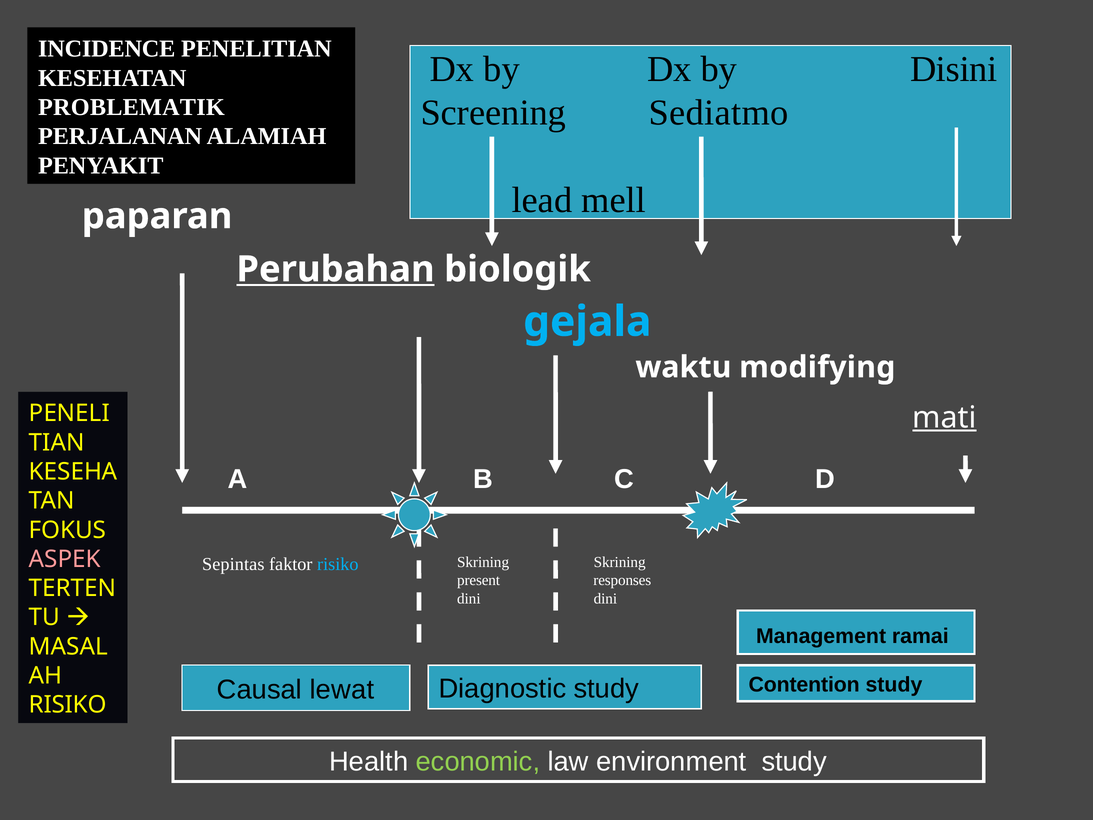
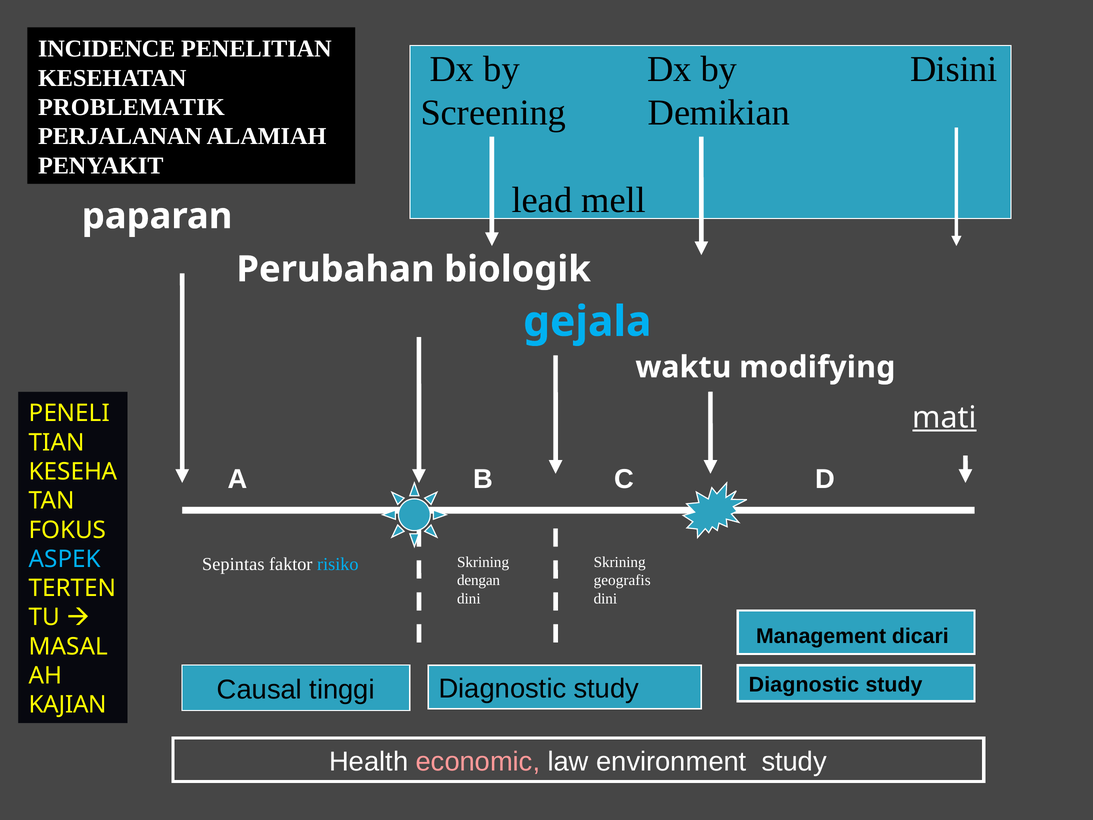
Sediatmo: Sediatmo -> Demikian (719, 113)
Perubahan underline: present -> none (335, 269)
ASPEK colour: pink -> light blue (65, 559)
present: present -> dengan (479, 580)
responses: responses -> geografis (622, 580)
ramai: ramai -> dicari (920, 636)
lewat: lewat -> tinggi (342, 690)
study Contention: Contention -> Diagnostic (804, 685)
RISIKO: RISIKO -> KAJIAN (68, 705)
economic colour: light green -> pink (478, 761)
